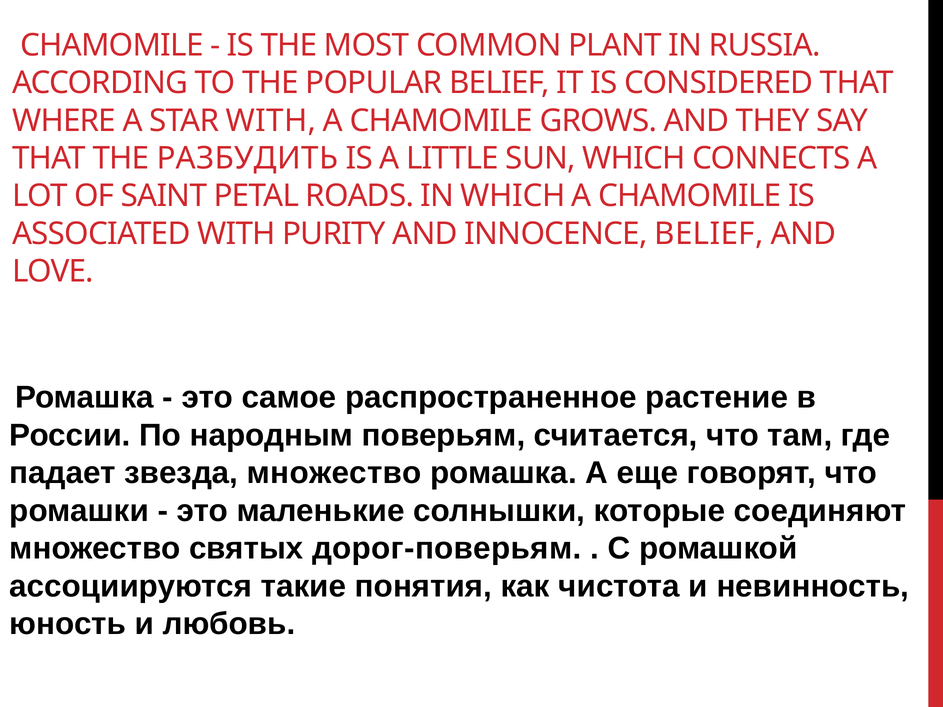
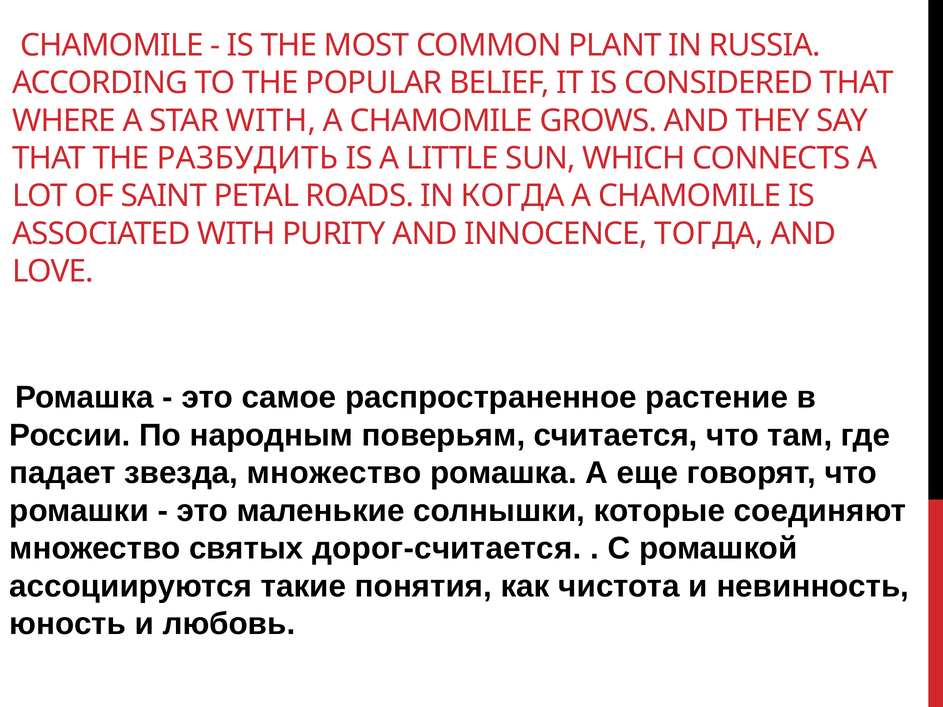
IN WHICH: WHICH -> КОГДА (513, 196)
INNOCENCE BELIEF: BELIEF -> ТОГДА (709, 234)
дорог-поверьям: дорог-поверьям -> дорог-считается (447, 549)
